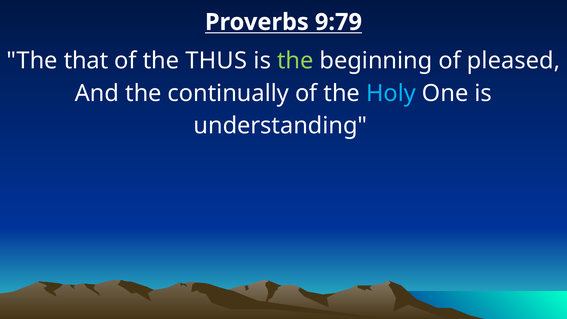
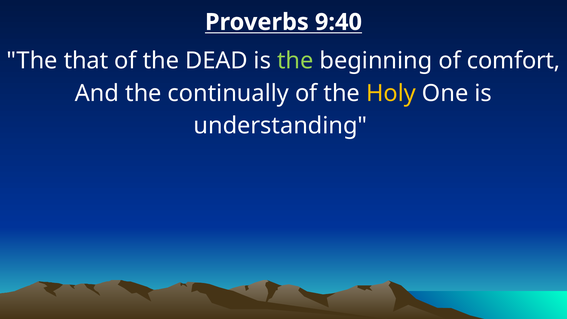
9:79: 9:79 -> 9:40 (338, 22)
THUS: THUS -> DEAD (216, 61)
pleased: pleased -> comfort (514, 61)
Holy colour: light blue -> yellow (391, 93)
